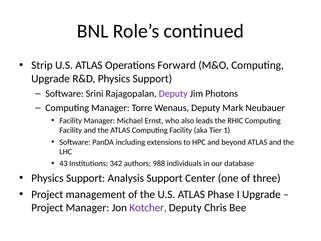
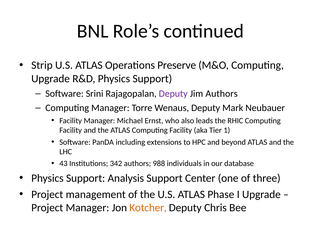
Forward: Forward -> Preserve (177, 65)
Jim Photons: Photons -> Authors (222, 94)
Kotcher colour: purple -> orange (148, 208)
